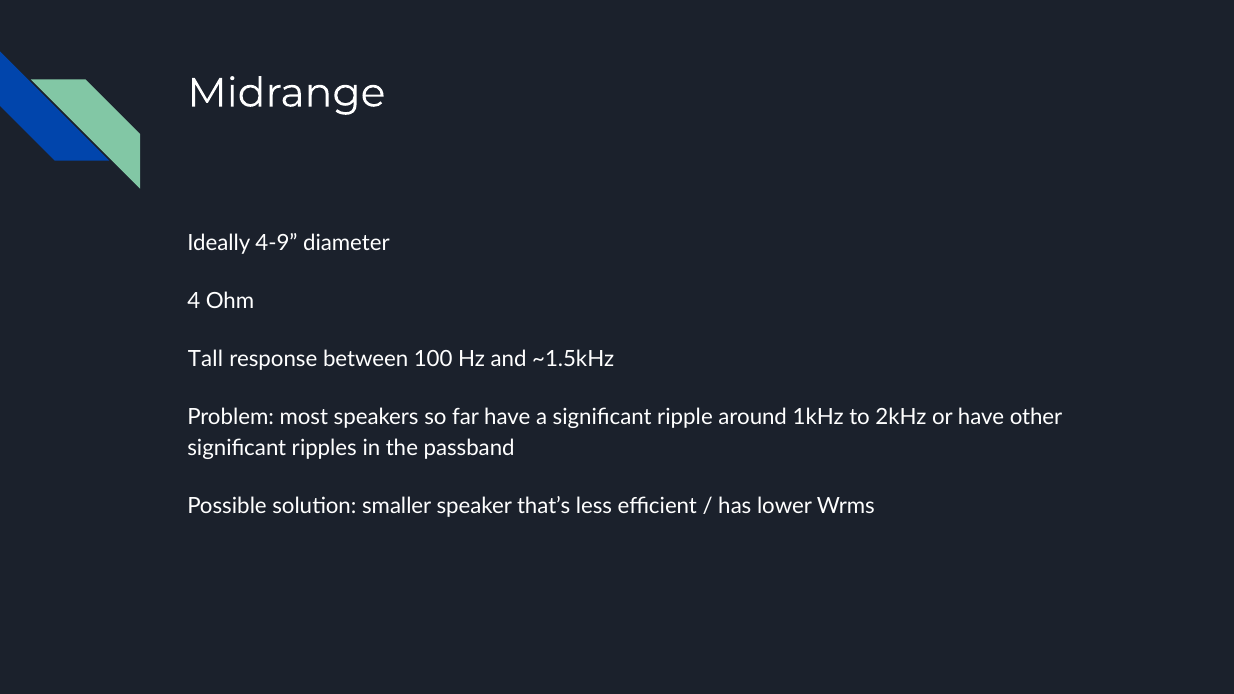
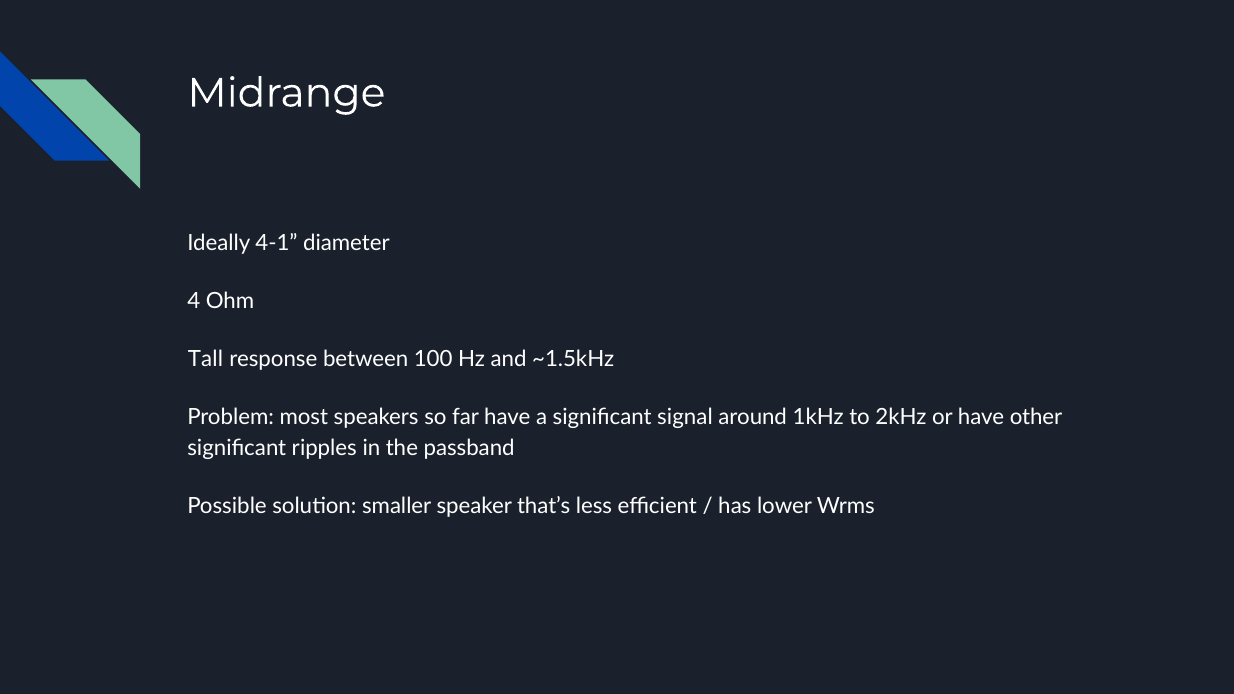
4-9: 4-9 -> 4-1 (277, 243)
ripple: ripple -> signal (685, 417)
